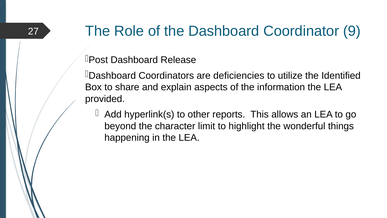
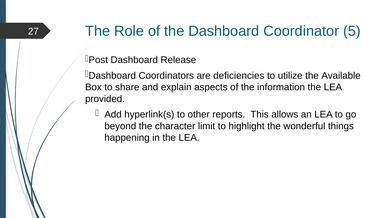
9: 9 -> 5 (352, 31)
Identified: Identified -> Available (341, 76)
